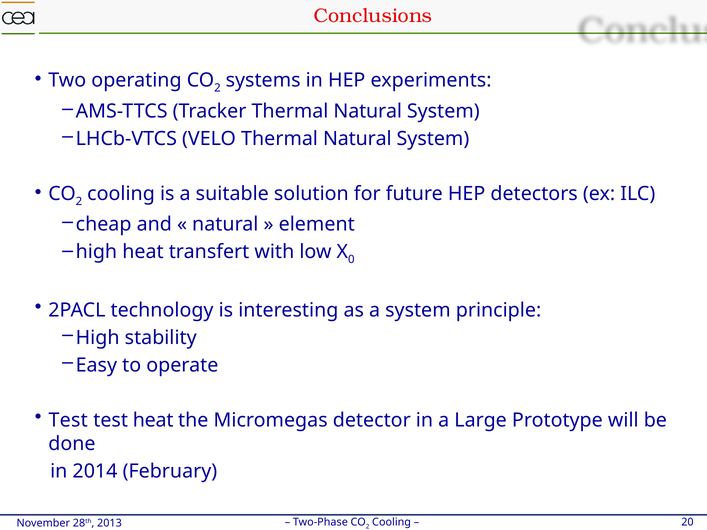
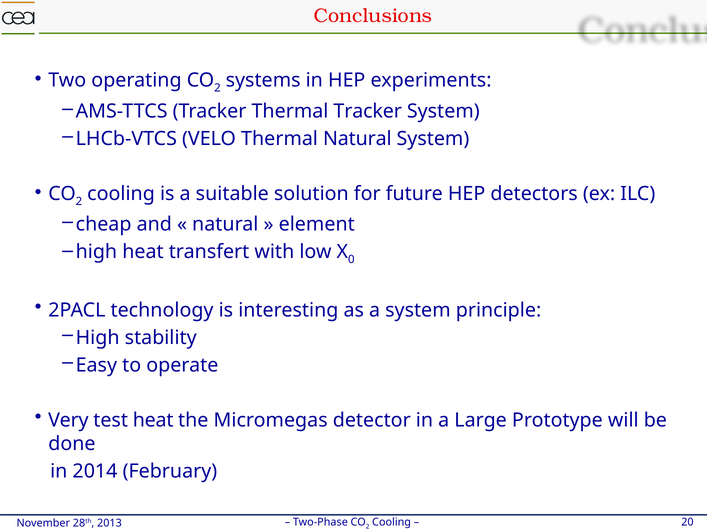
Tracker Thermal Natural: Natural -> Tracker (368, 111)
Test: Test -> Very (68, 420)
